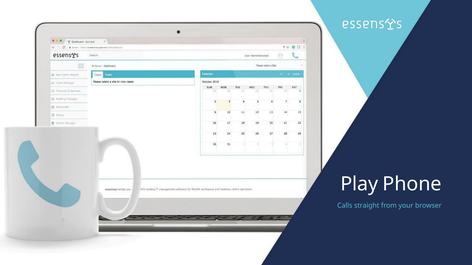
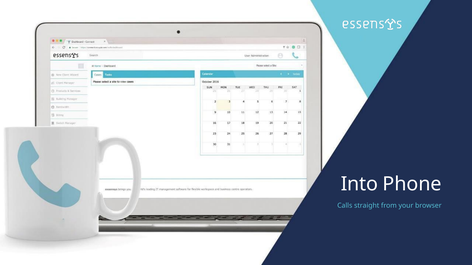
Play: Play -> Into (359, 185)
